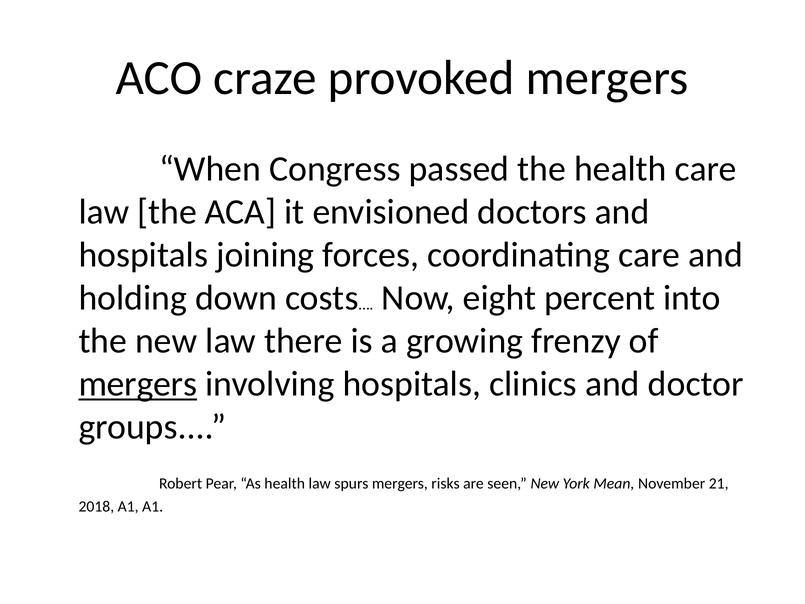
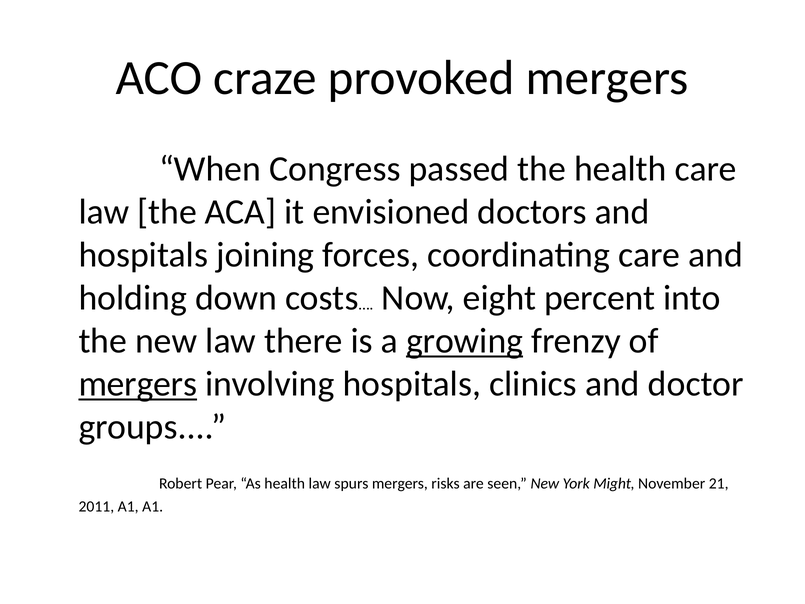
growing underline: none -> present (465, 341)
Mean: Mean -> Might (614, 484)
2018: 2018 -> 2011 (96, 506)
